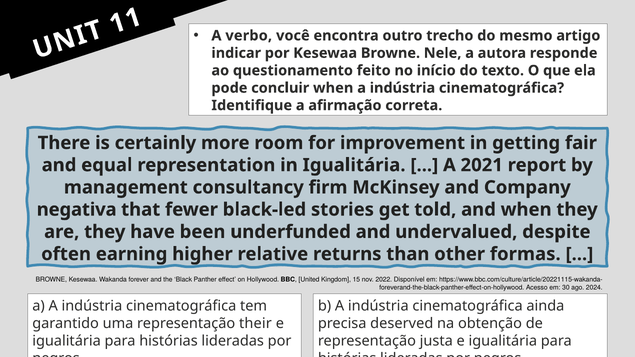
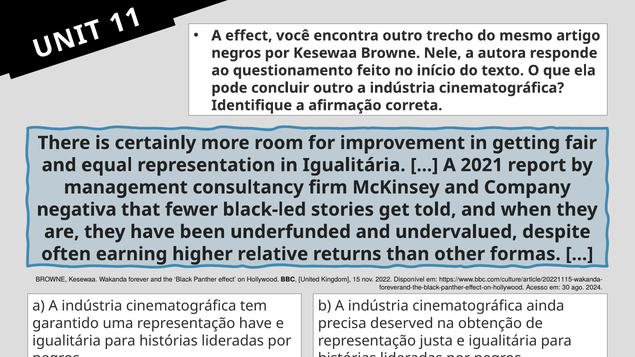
A verbo: verbo -> effect (249, 36)
indicar: indicar -> negros (236, 53)
concluir when: when -> outro (333, 88)
representação their: their -> have (255, 324)
